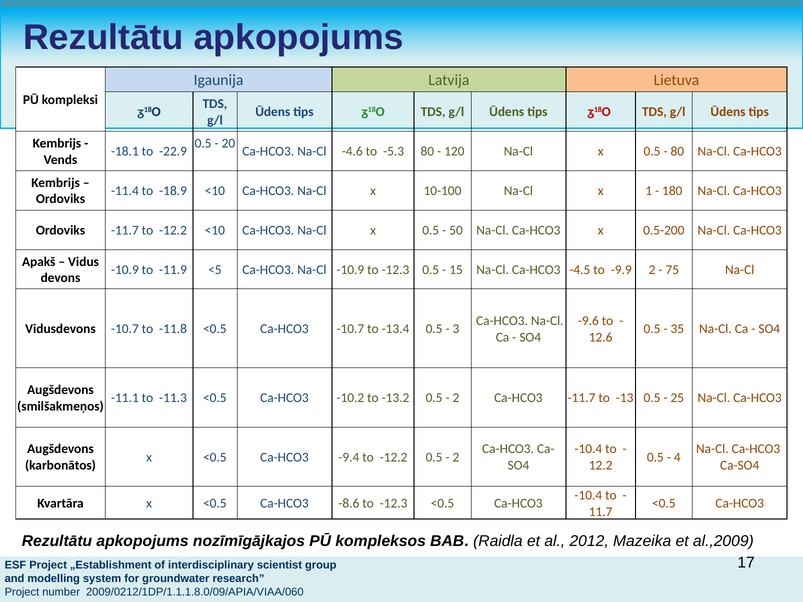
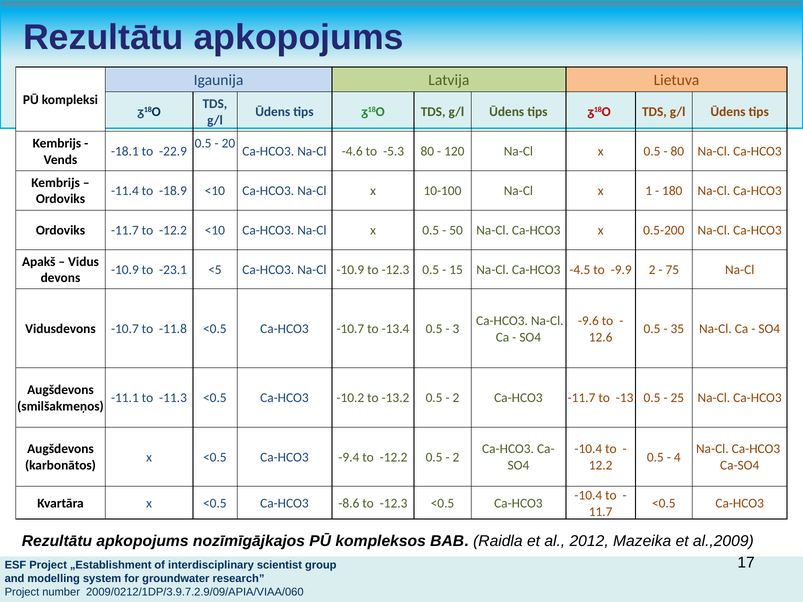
-11.9: -11.9 -> -23.1 (173, 270)
2009/0212/1DP/1.1.1.8.0/09/APIA/VIAA/060: 2009/0212/1DP/1.1.1.8.0/09/APIA/VIAA/060 -> 2009/0212/1DP/3.9.7.2.9/09/APIA/VIAA/060 (195, 592)
